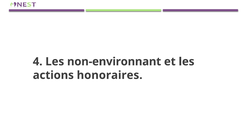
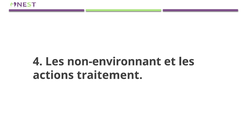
honoraires: honoraires -> traitement (110, 75)
